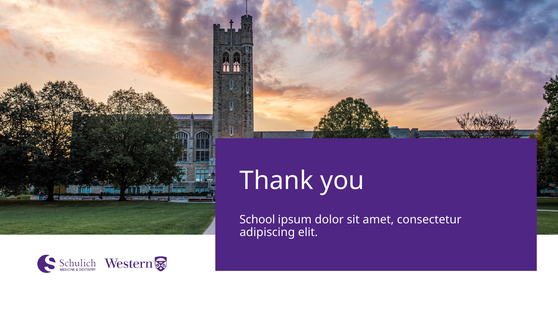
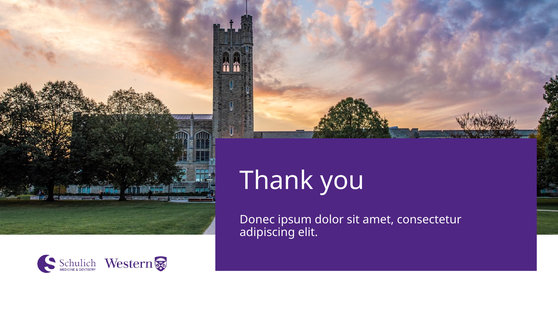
School: School -> Donec (257, 220)
